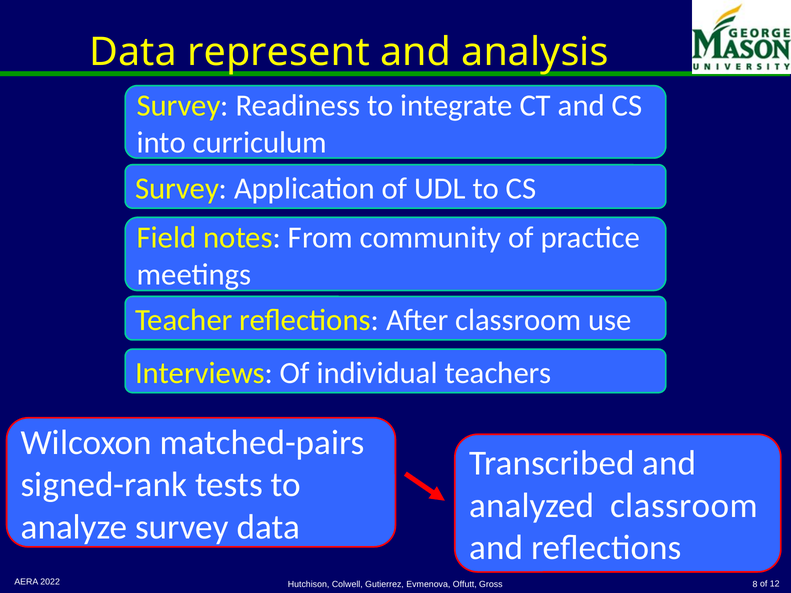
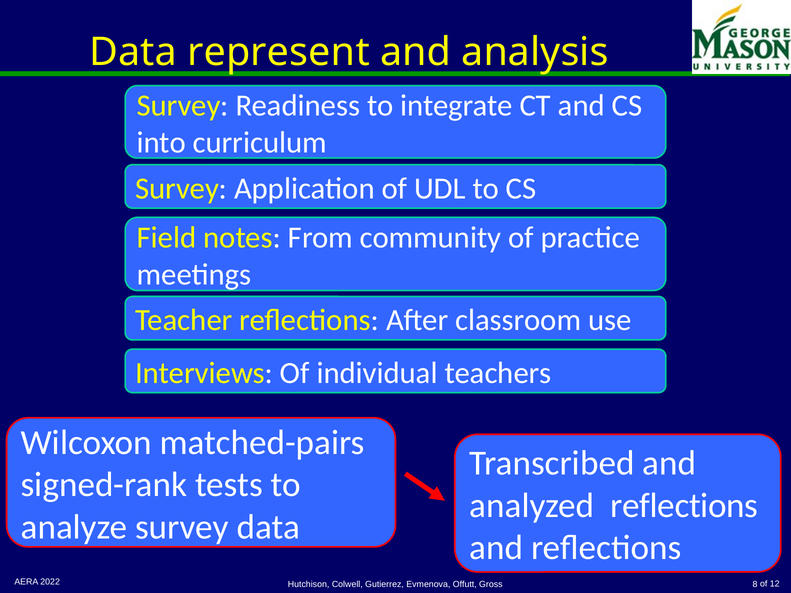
analyzed classroom: classroom -> reflections (684, 506)
